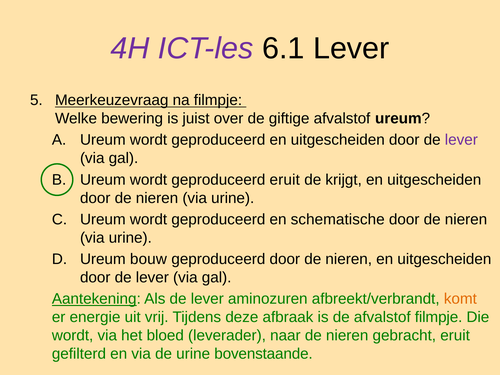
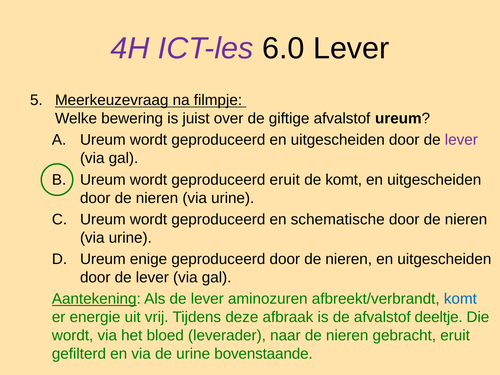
6.1: 6.1 -> 6.0 (283, 48)
de krijgt: krijgt -> komt (344, 180)
bouw: bouw -> enige (149, 259)
komt colour: orange -> blue (460, 299)
afvalstof filmpje: filmpje -> deeltje (439, 317)
